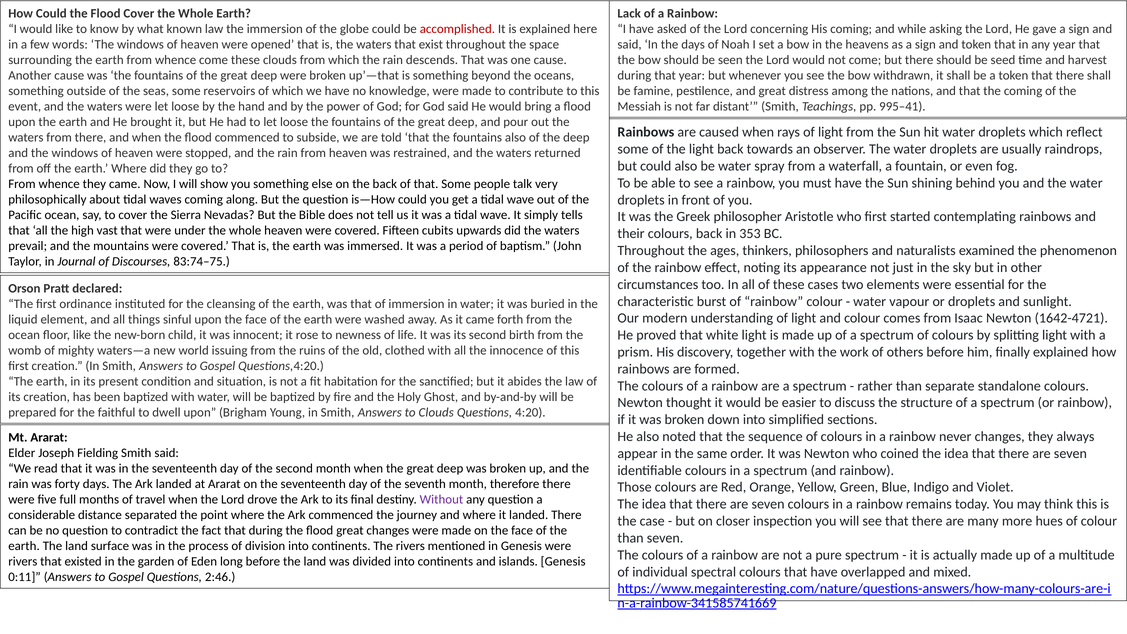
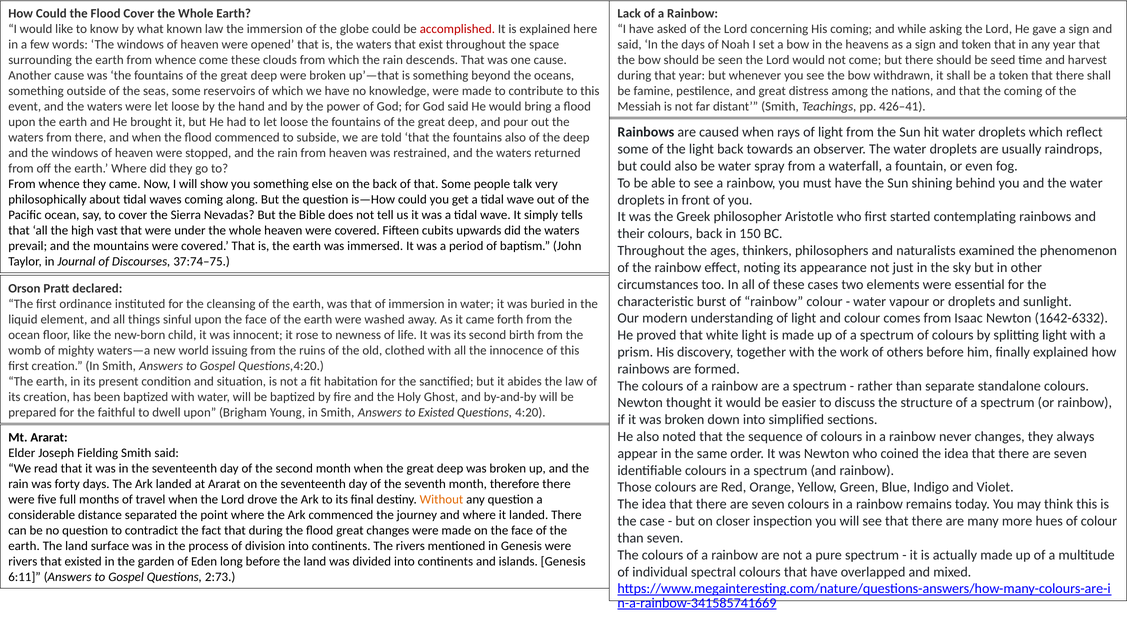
995–41: 995–41 -> 426–41 (902, 106)
353: 353 -> 150 (750, 234)
83:74–75: 83:74–75 -> 37:74–75 (202, 262)
1642-4721: 1642-4721 -> 1642-6332 (1071, 318)
to Clouds: Clouds -> Existed (436, 412)
Without colour: purple -> orange (441, 500)
0:11: 0:11 -> 6:11 (25, 577)
2:46: 2:46 -> 2:73 (220, 577)
